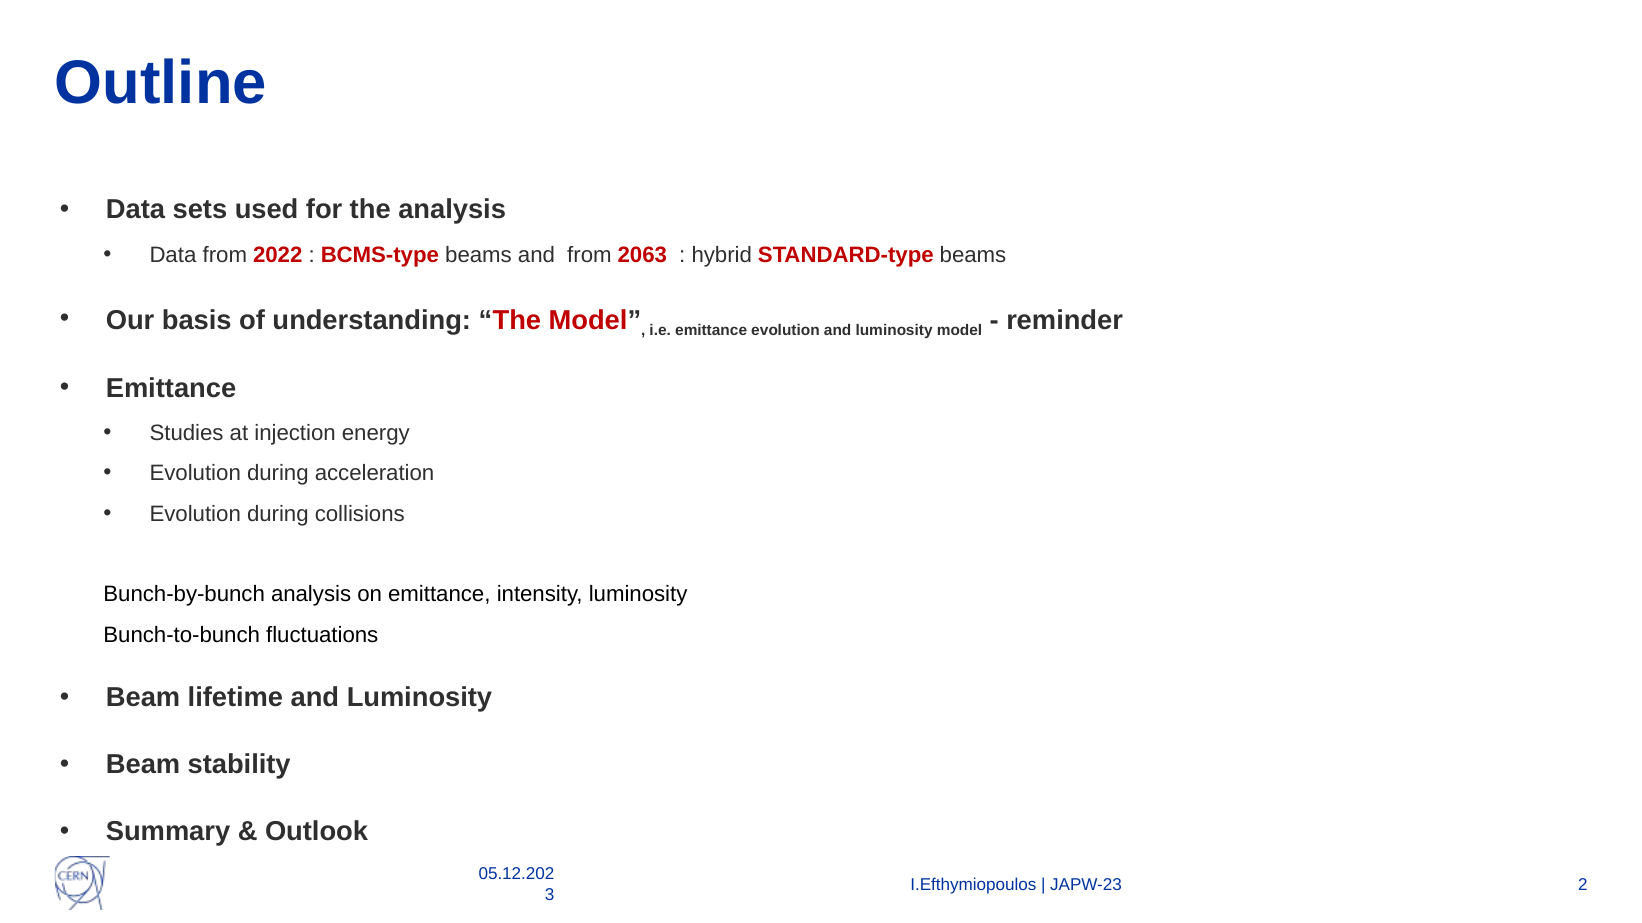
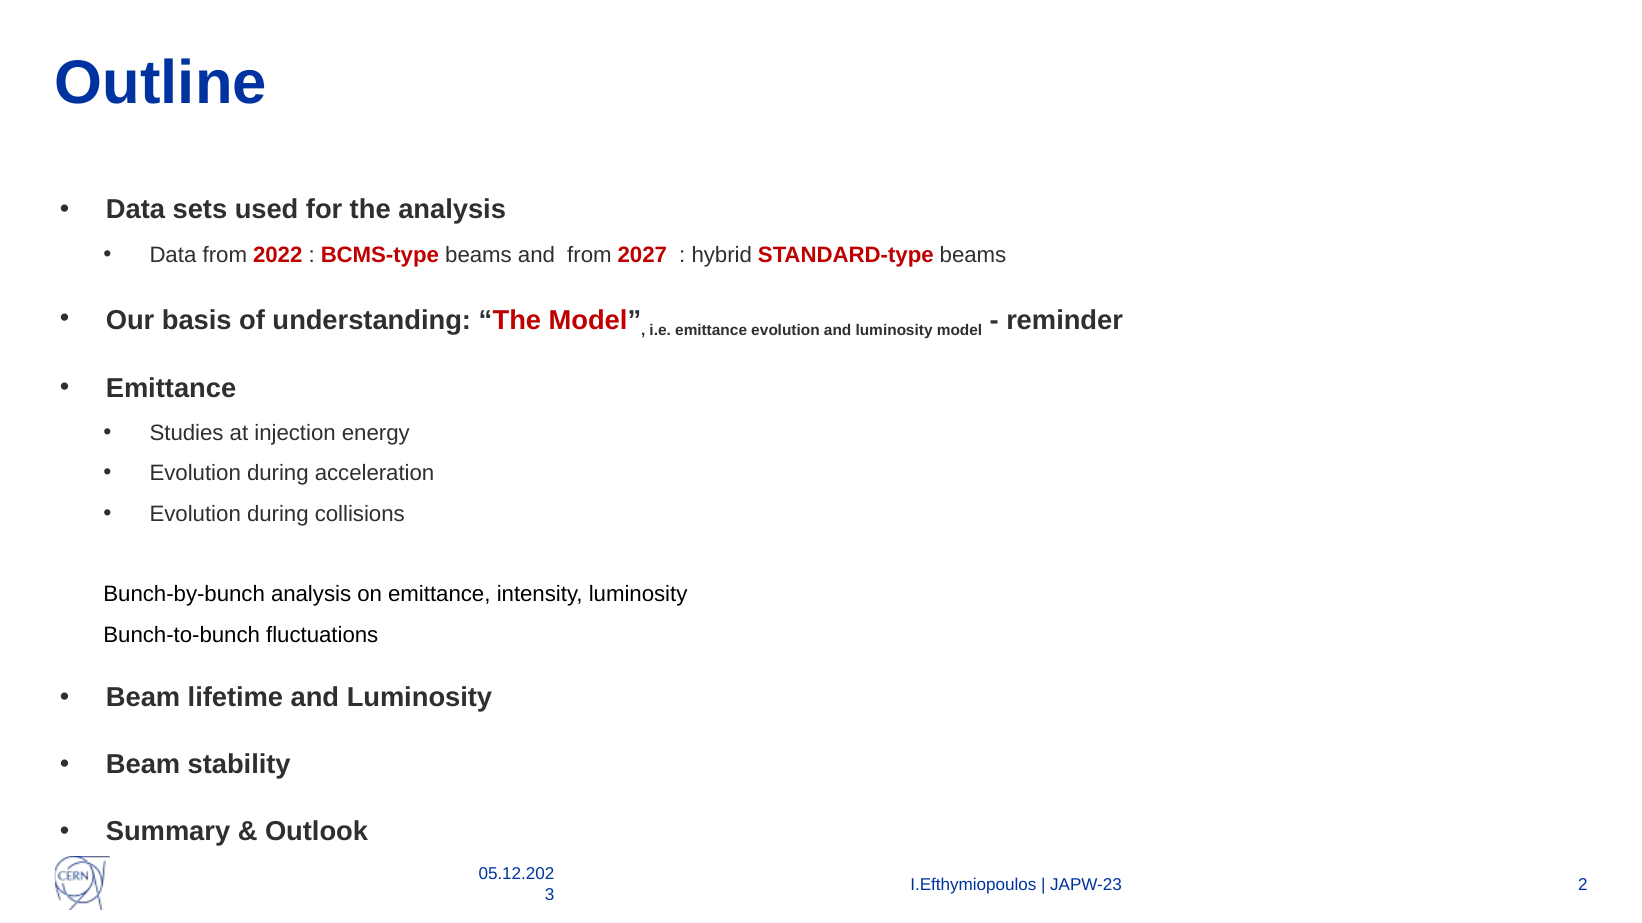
2063: 2063 -> 2027 (642, 255)
